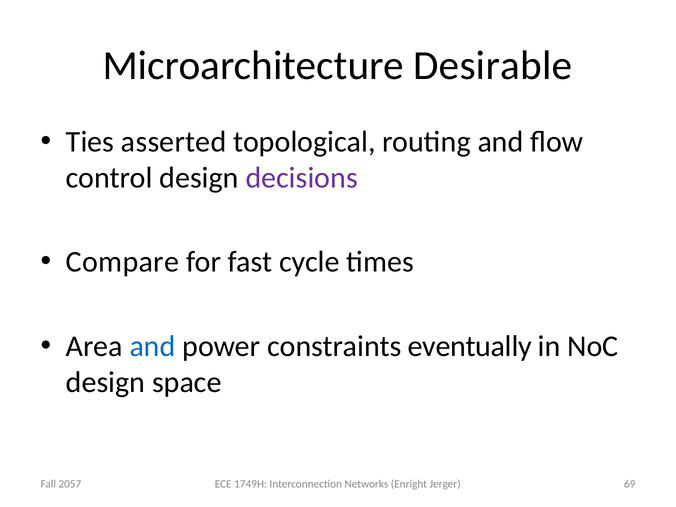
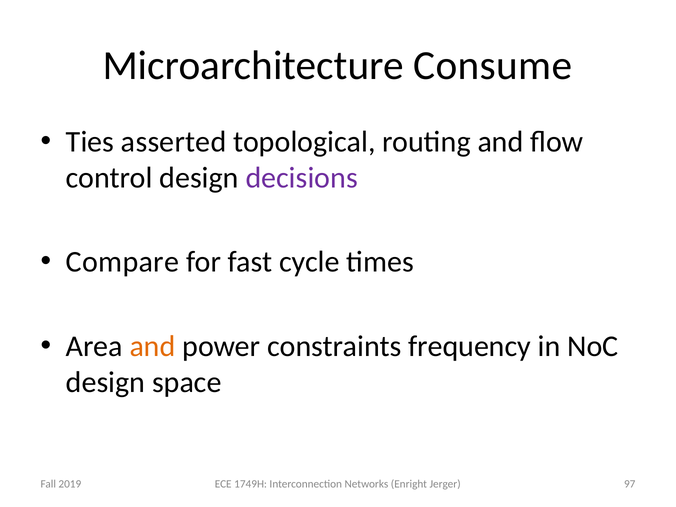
Desirable: Desirable -> Consume (493, 65)
and colour: blue -> orange (152, 346)
eventually: eventually -> frequency (470, 346)
69: 69 -> 97 (630, 484)
2057: 2057 -> 2019 (70, 484)
